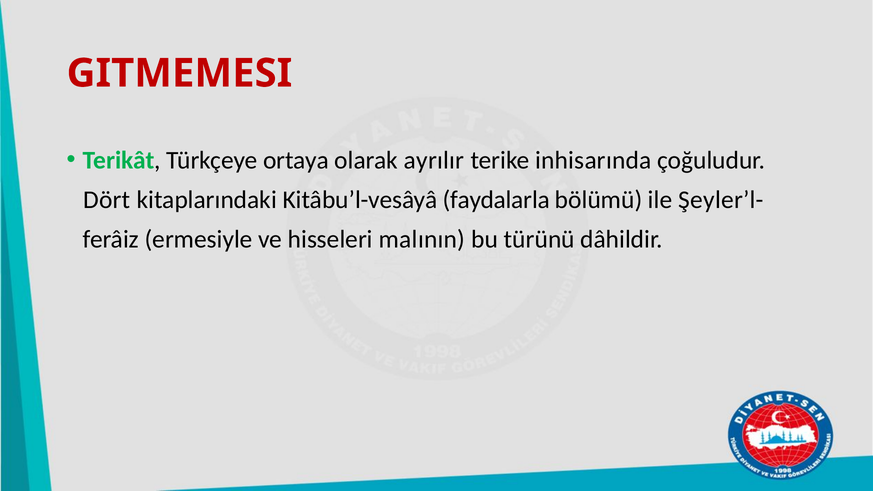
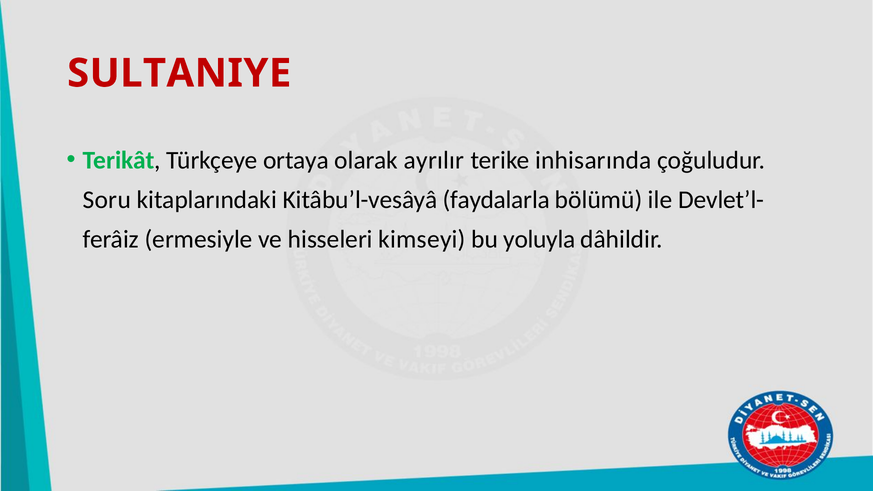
GITMEMESI: GITMEMESI -> SULTANIYE (179, 73)
Dört: Dört -> Soru (107, 200)
Şeyler’l-: Şeyler’l- -> Devlet’l- (721, 200)
malının: malının -> kimseyi (422, 239)
türünü: türünü -> yoluyla (539, 239)
